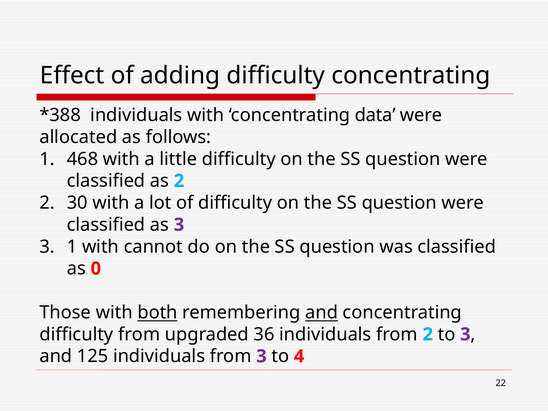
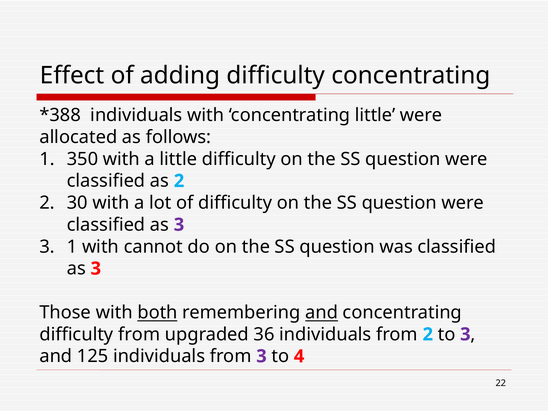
concentrating data: data -> little (375, 115)
468: 468 -> 350 (82, 159)
0: 0 -> 3 (96, 269)
